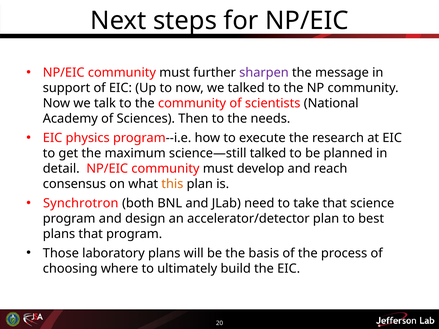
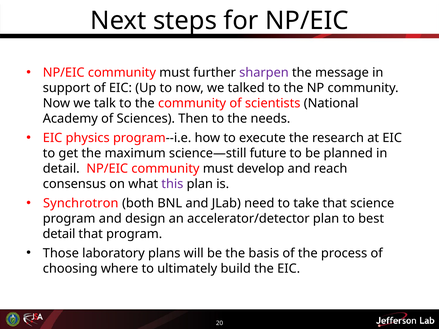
science—still talked: talked -> future (268, 153)
this colour: orange -> purple (172, 184)
plans: plans -> detail (59, 234)
